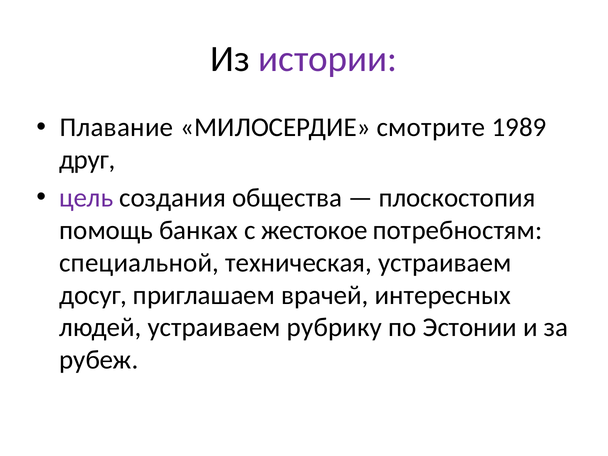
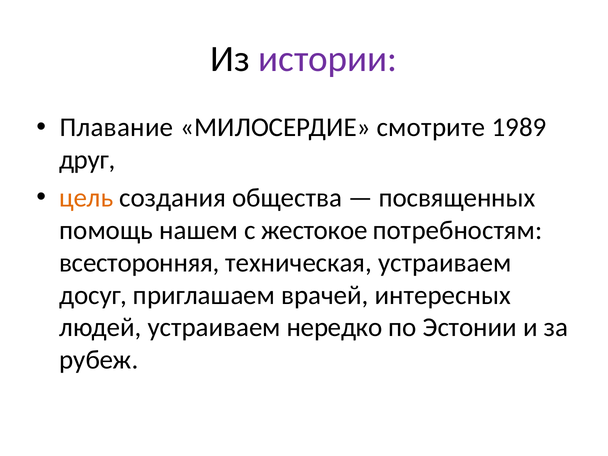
цель colour: purple -> orange (86, 198)
плоскостопия: плоскостопия -> посвященных (457, 198)
банках: банках -> нашем (199, 230)
специальной: специальной -> всесторонняя (139, 263)
рубрику: рубрику -> нередко (335, 328)
